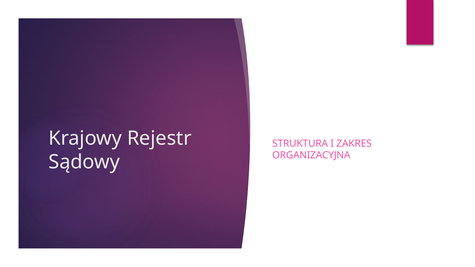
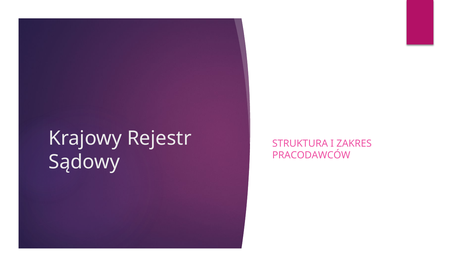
ORGANIZACYJNA: ORGANIZACYJNA -> PRACODAWCÓW (311, 155)
